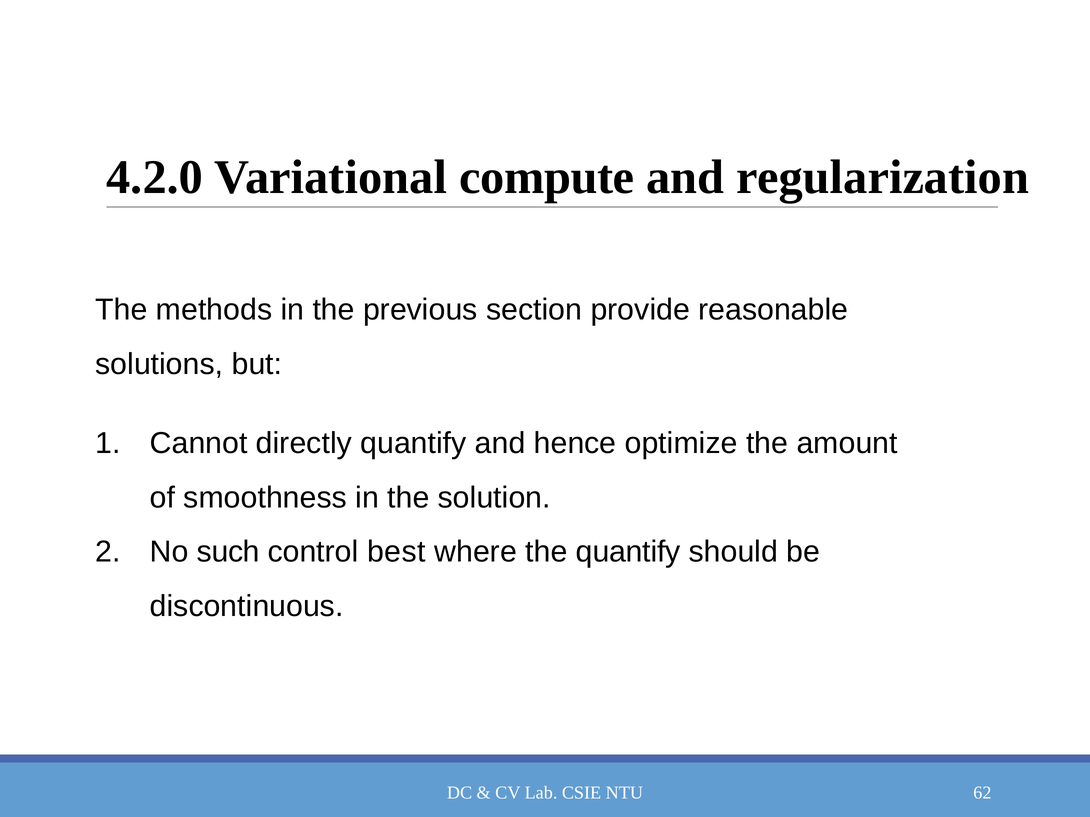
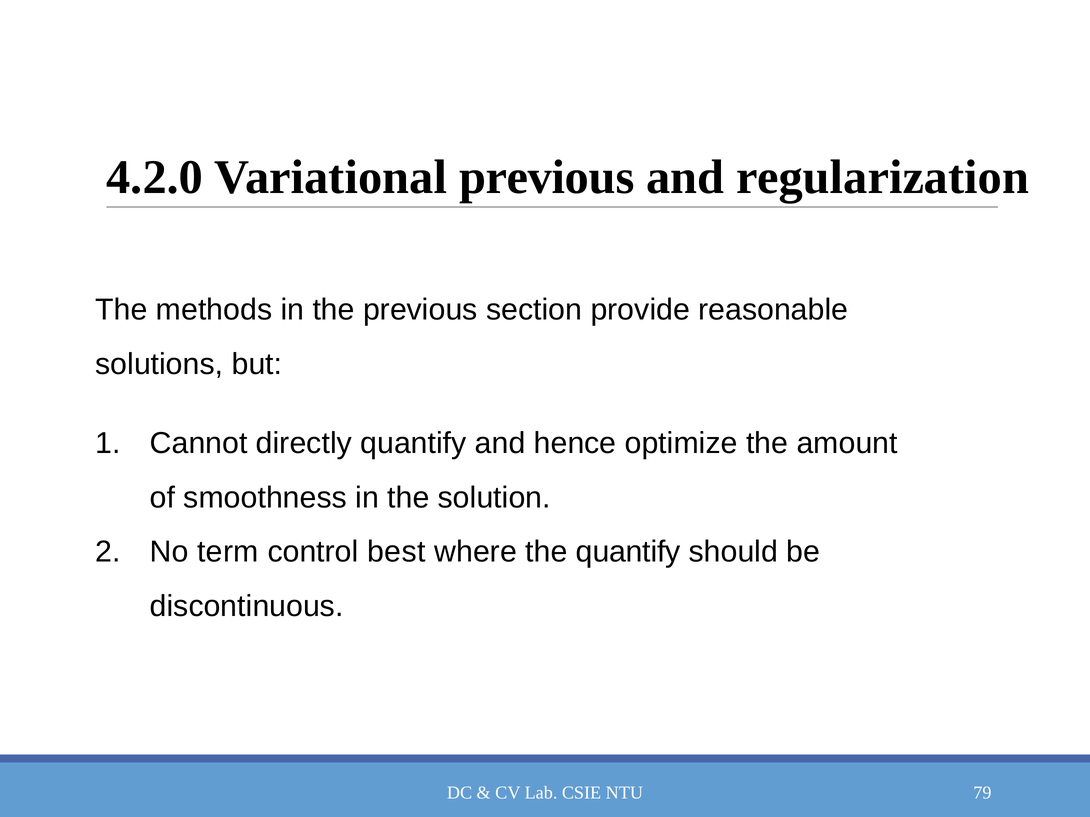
Variational compute: compute -> previous (547, 177)
such: such -> term (228, 552)
62: 62 -> 79 (982, 793)
